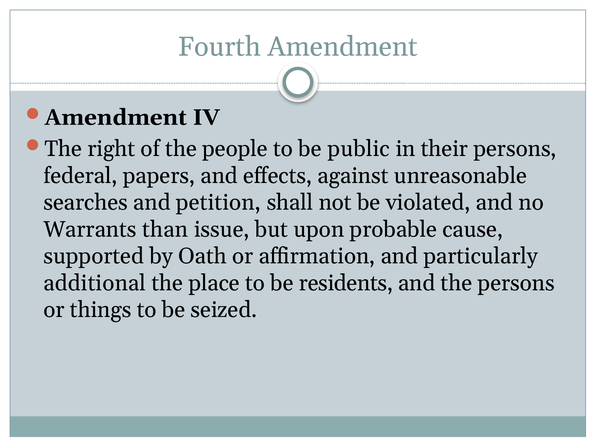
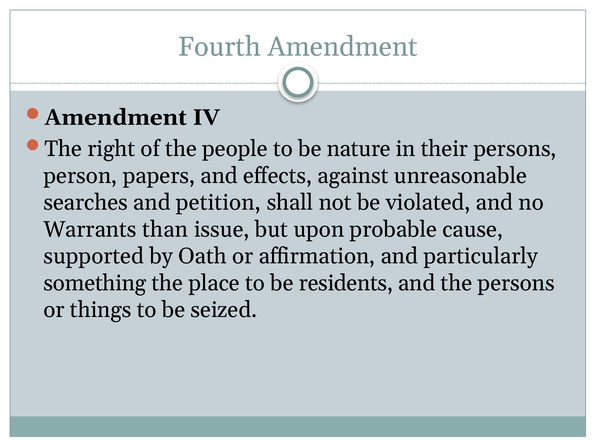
public: public -> nature (359, 149)
federal: federal -> person (80, 176)
additional: additional -> something (95, 283)
